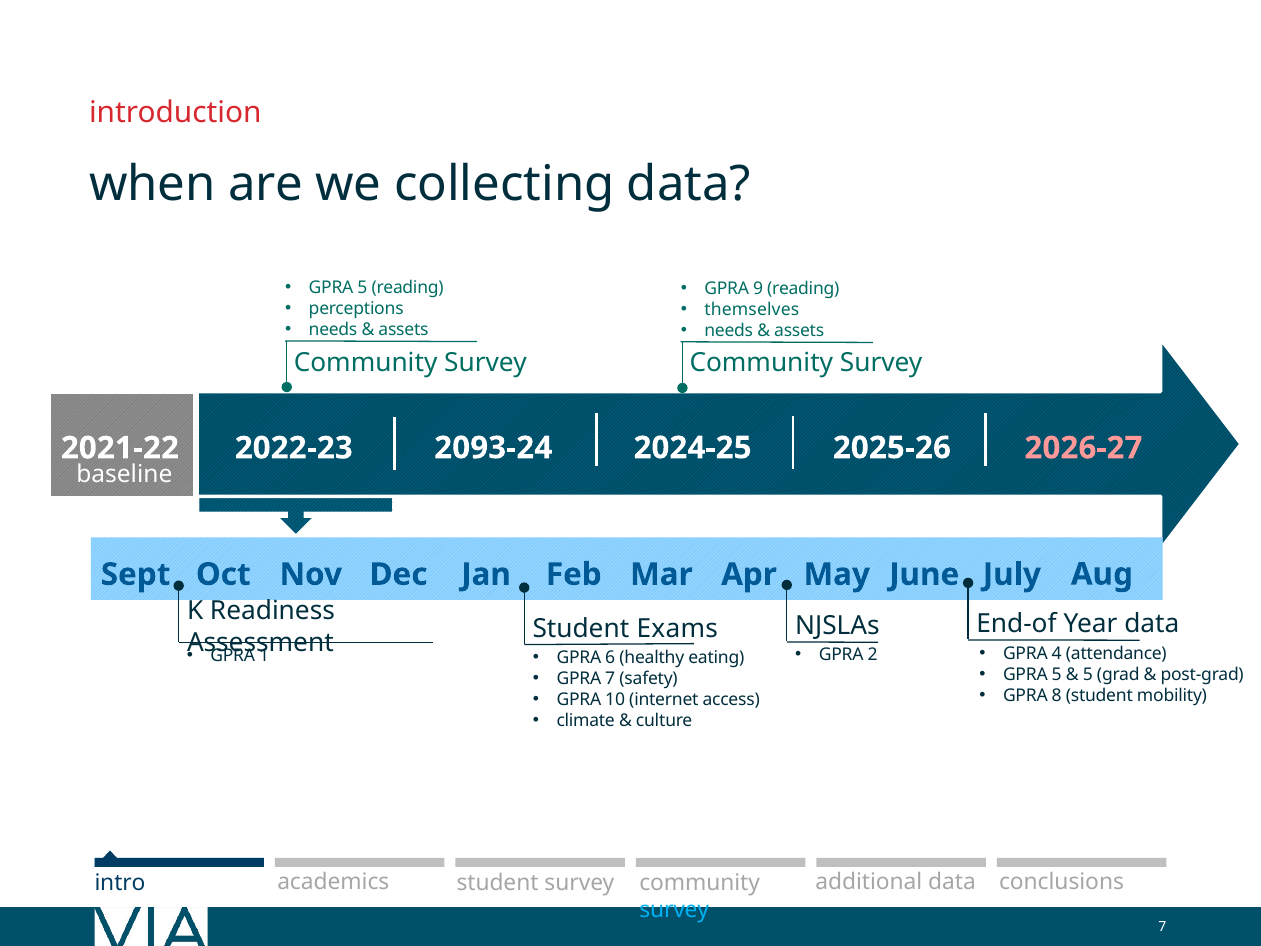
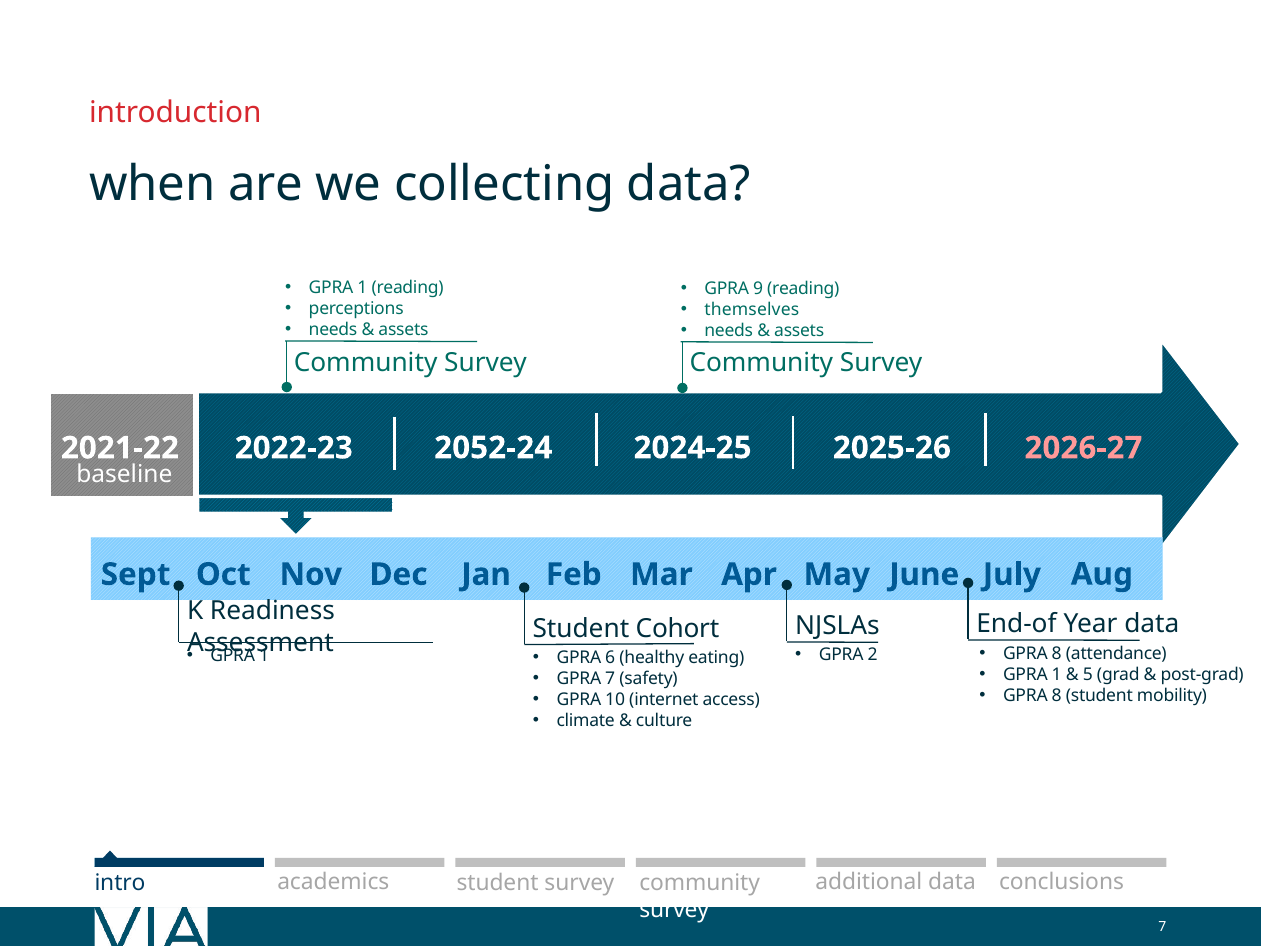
5: 5 -> 1 (362, 287)
2093-24: 2093-24 -> 2052-24 (493, 448)
Exams: Exams -> Cohort (677, 628)
4: 4 -> 8 (1057, 653)
5: 5 -> 1 (1057, 674)
survey colour: light blue -> white (674, 910)
